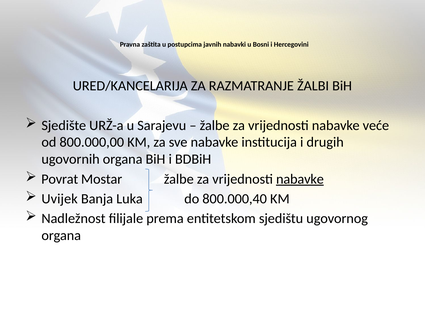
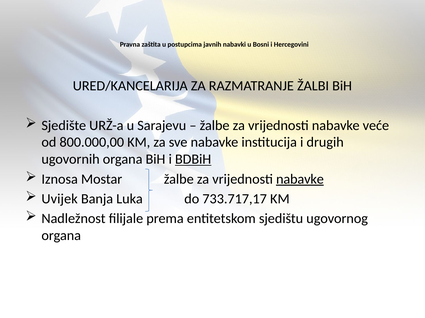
BDBiH underline: none -> present (193, 160)
Povrat: Povrat -> Iznosa (60, 179)
800.000,40: 800.000,40 -> 733.717,17 (235, 199)
